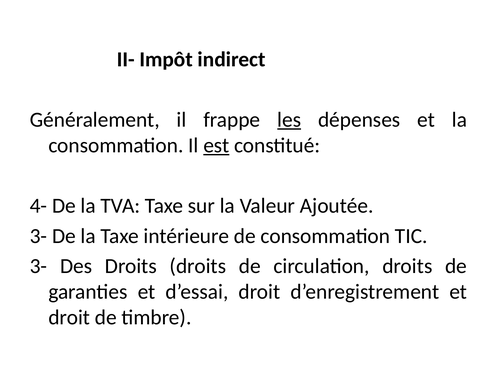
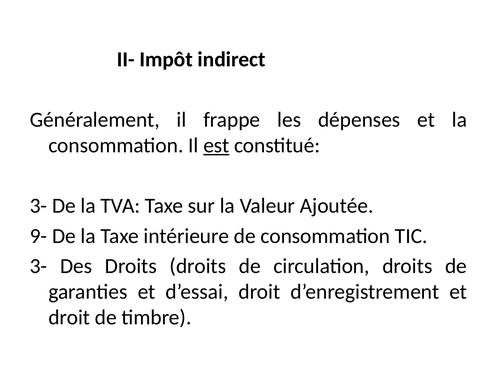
les underline: present -> none (289, 120)
4-: 4- -> 3- (38, 206)
3-: 3- -> 9- (38, 236)
